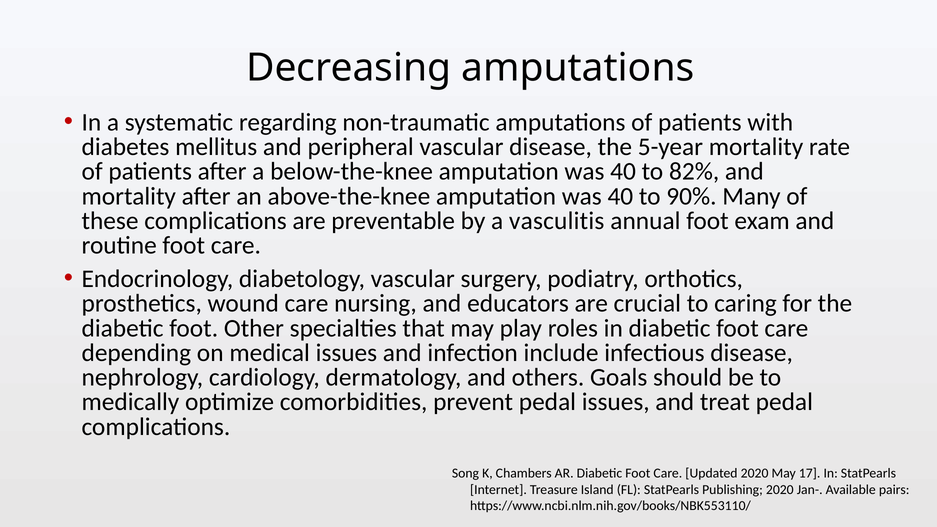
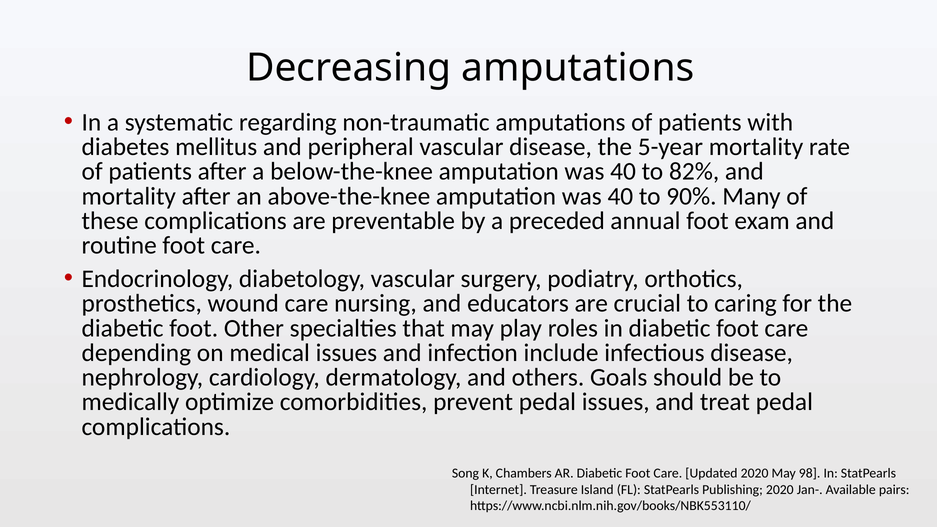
vasculitis: vasculitis -> preceded (557, 221)
17: 17 -> 98 (810, 473)
